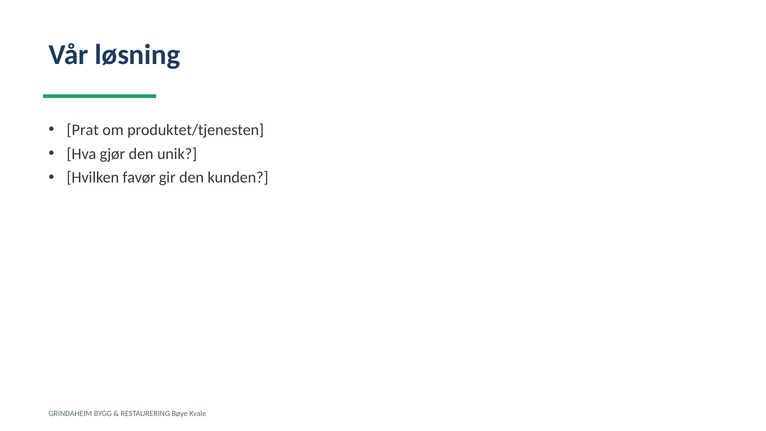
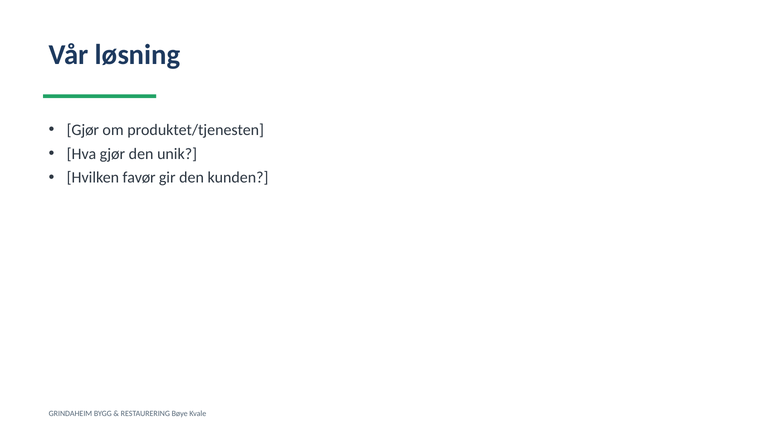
Prat: Prat -> Gjør (83, 130)
